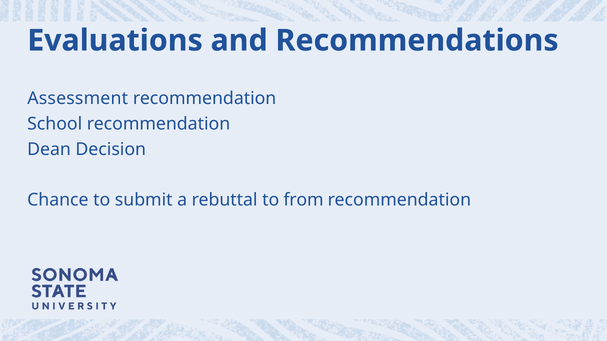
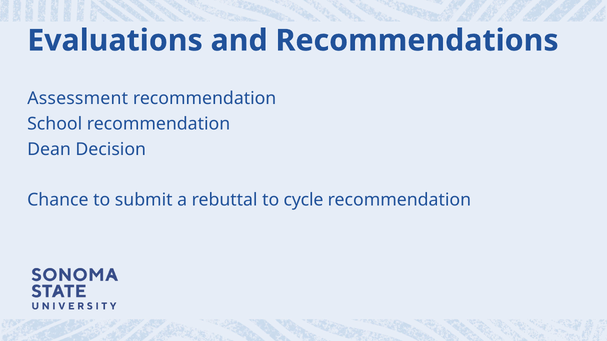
from: from -> cycle (304, 200)
